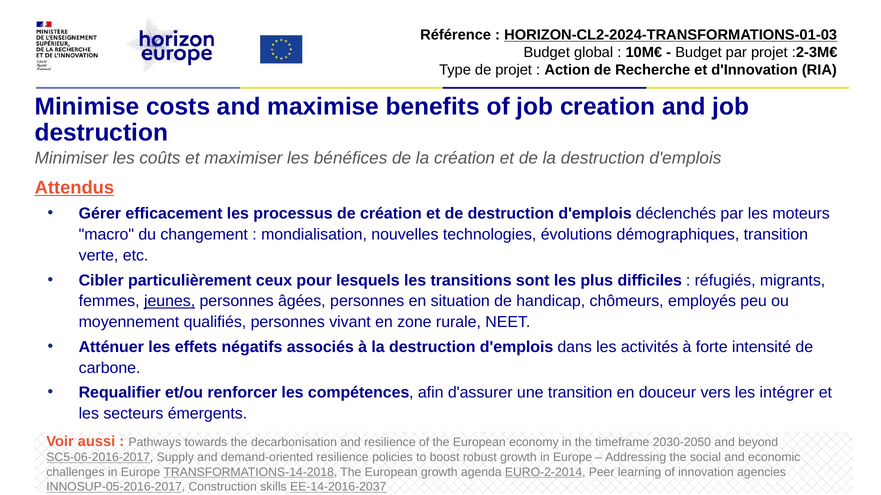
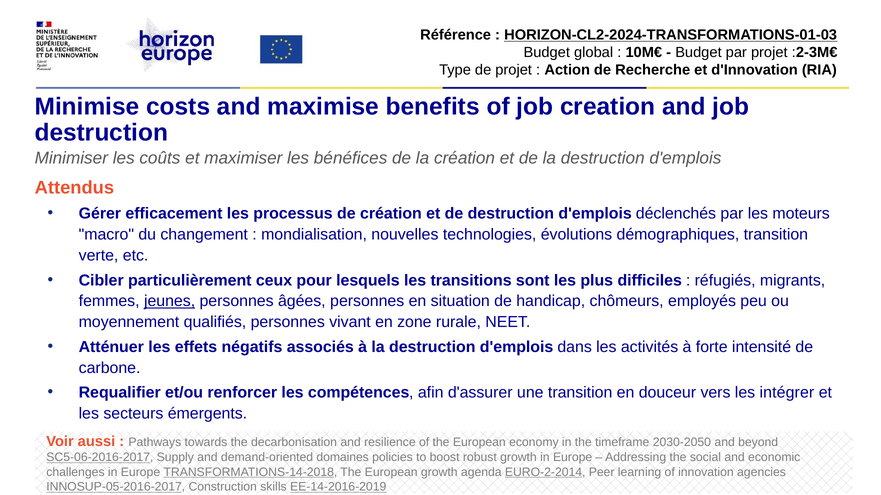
Attendus underline: present -> none (74, 188)
demand-oriented resilience: resilience -> domaines (343, 458)
EE-14-2016-2037: EE-14-2016-2037 -> EE-14-2016-2019 (338, 487)
